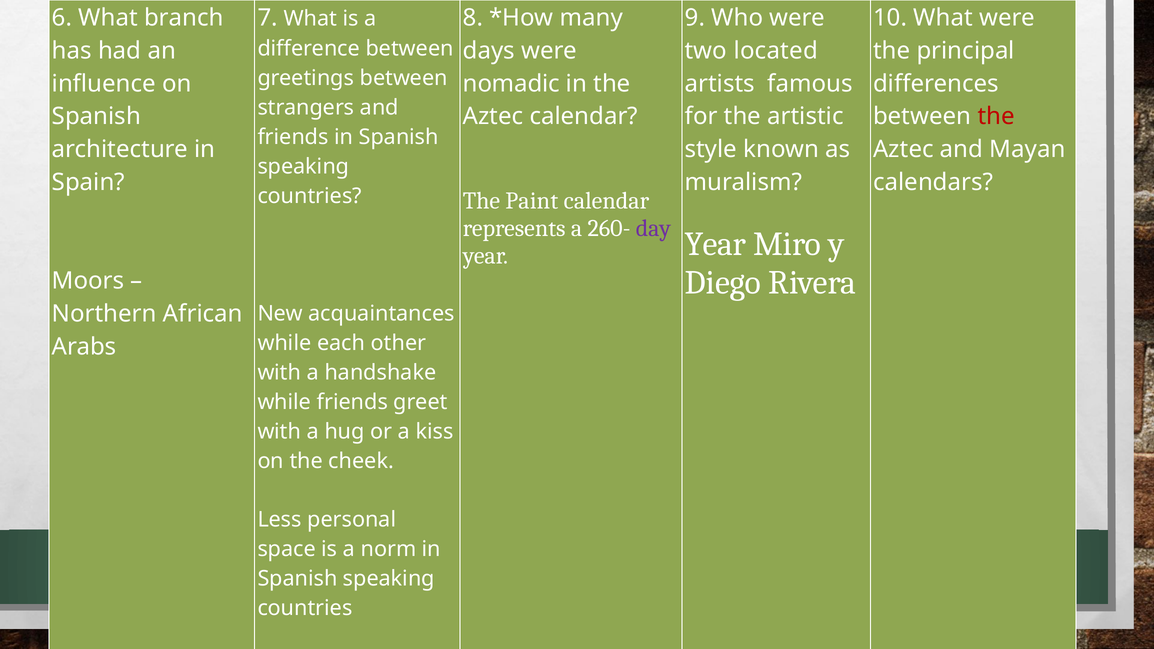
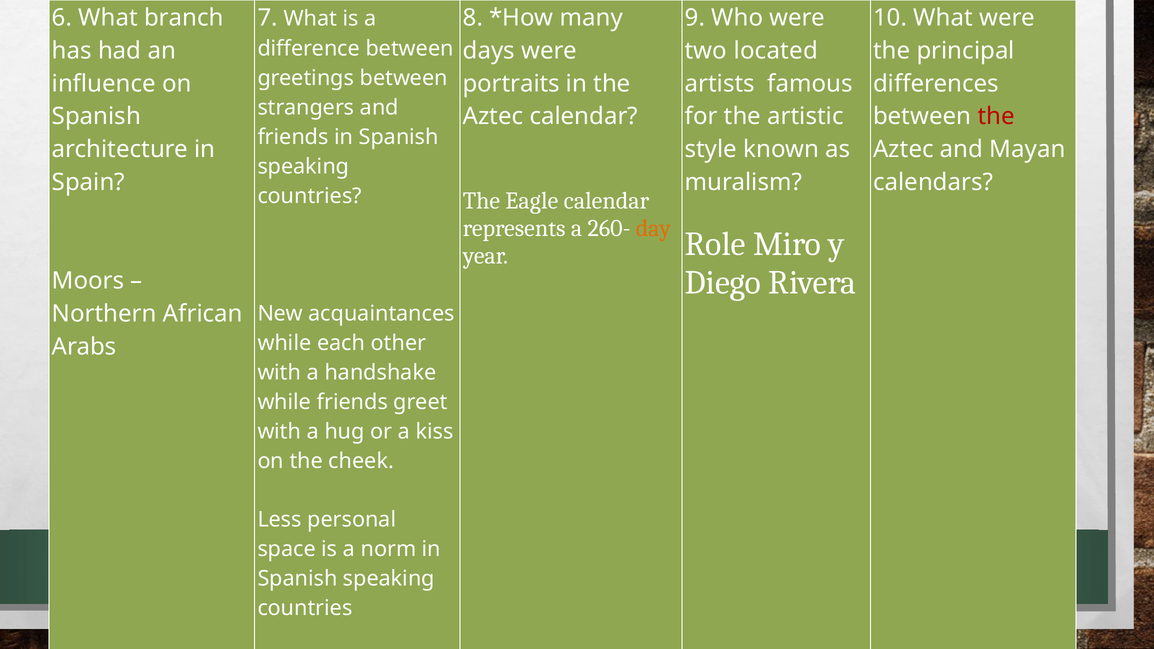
nomadic: nomadic -> portraits (511, 84)
Paint: Paint -> Eagle (532, 201)
day colour: purple -> orange (653, 228)
Year: Year -> Role (715, 244)
